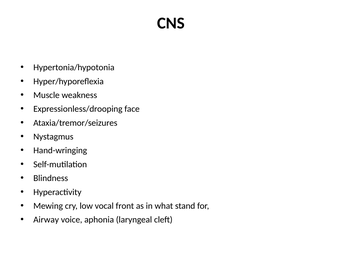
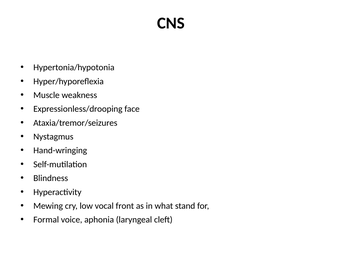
Airway: Airway -> Formal (46, 220)
